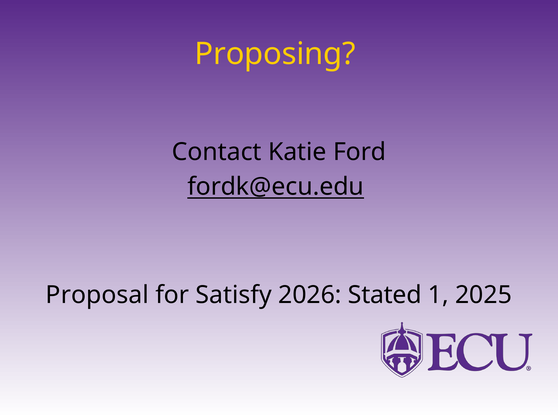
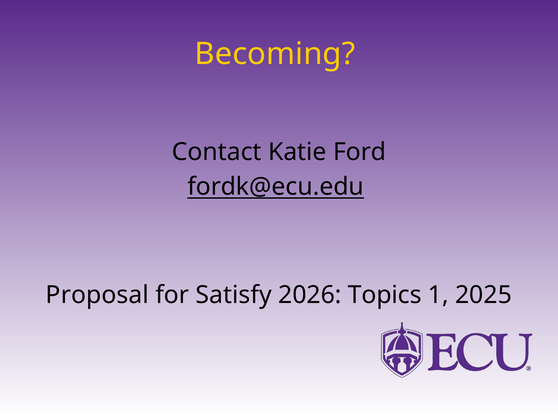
Proposing: Proposing -> Becoming (275, 54)
Stated: Stated -> Topics (385, 295)
